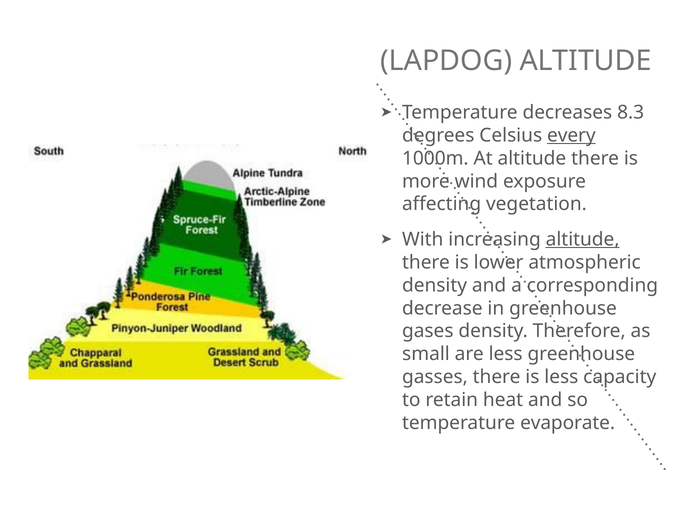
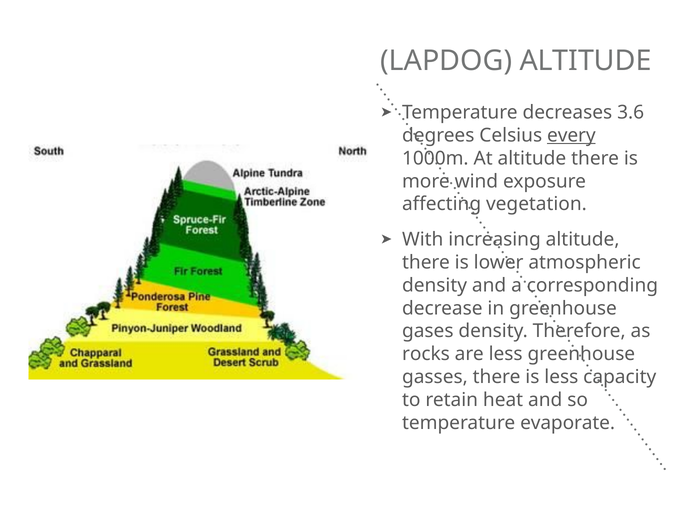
8.3: 8.3 -> 3.6 (631, 112)
altitude underline: present -> none (583, 239)
small: small -> rocks (426, 354)
